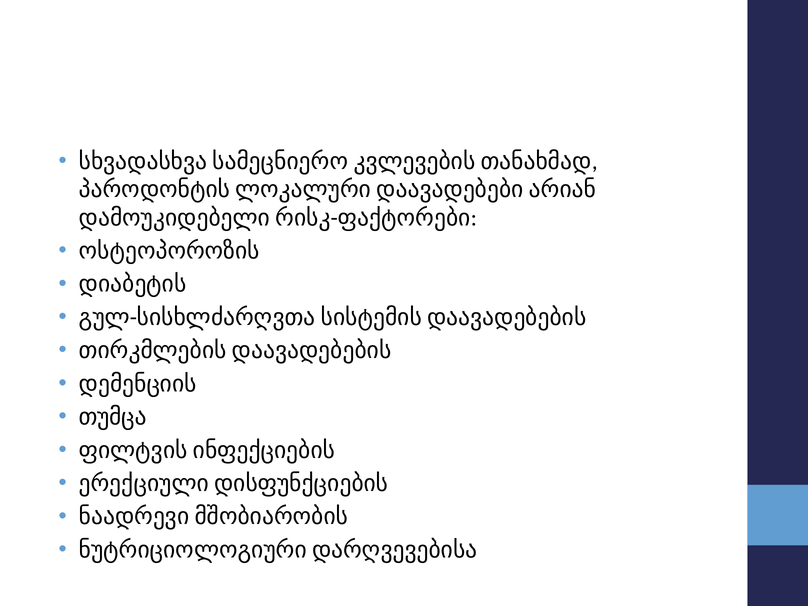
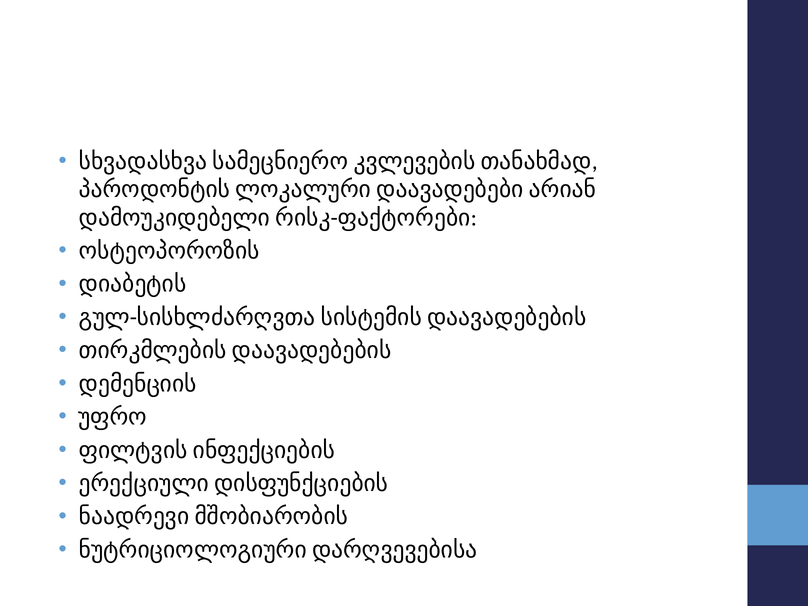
თუმცა: თუმცა -> უფრო (113, 417)
